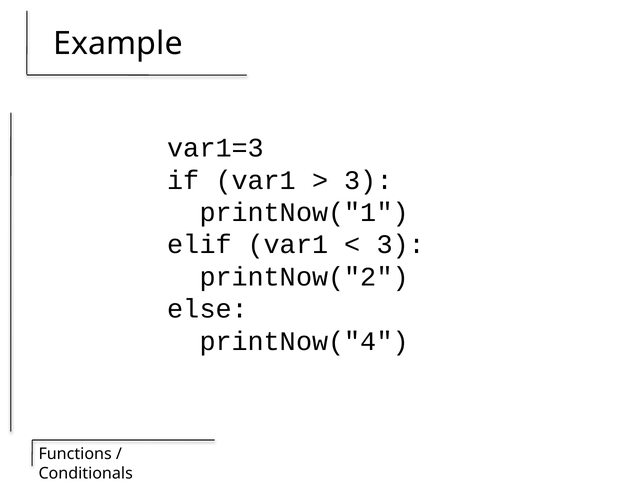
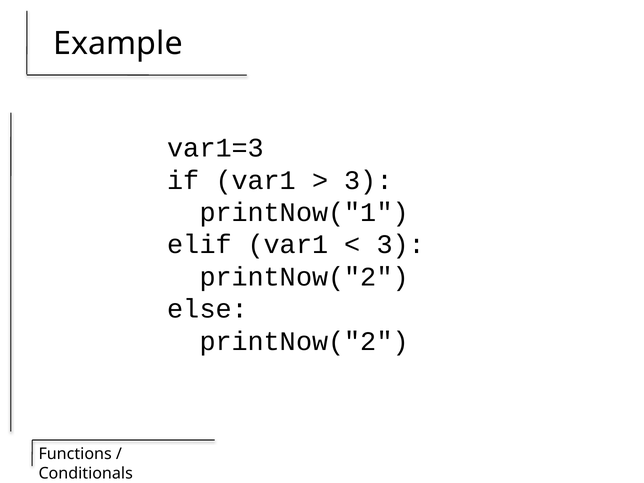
printNow("4: printNow("4 -> printNow("2 (304, 341)
